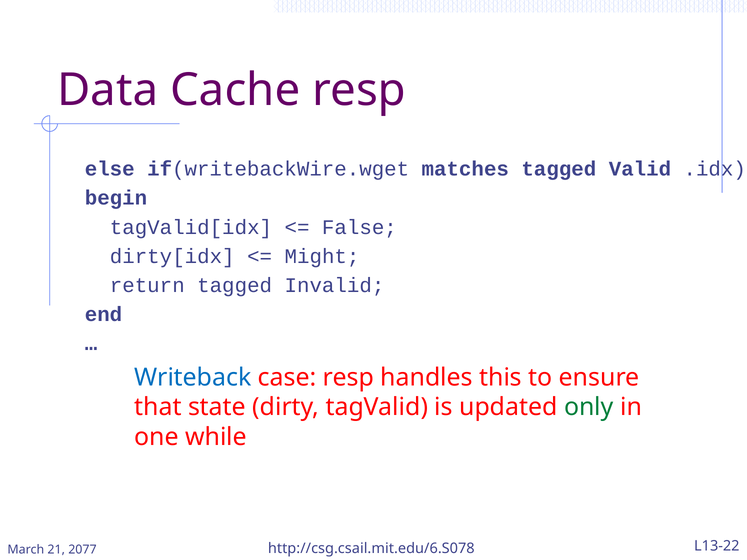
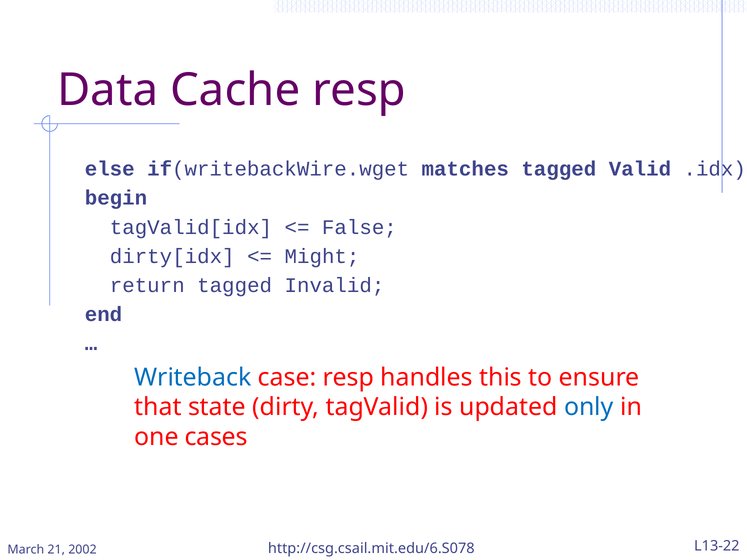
only colour: green -> blue (589, 407)
while: while -> cases (216, 437)
2077: 2077 -> 2002 (82, 550)
